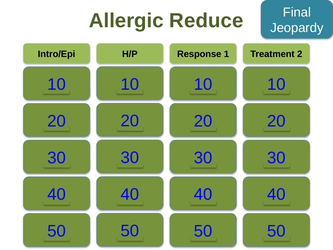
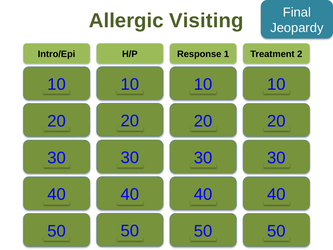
Reduce: Reduce -> Visiting (206, 21)
